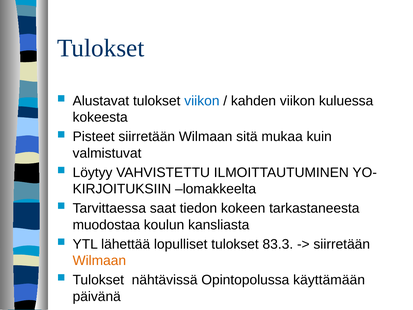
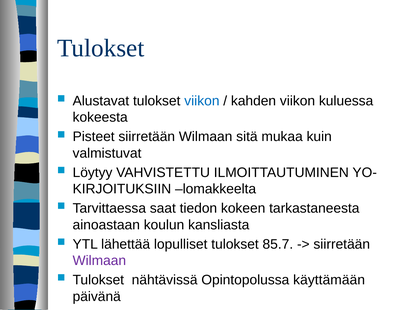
muodostaa: muodostaa -> ainoastaan (106, 225)
83.3: 83.3 -> 85.7 (278, 244)
Wilmaan colour: orange -> purple (99, 260)
